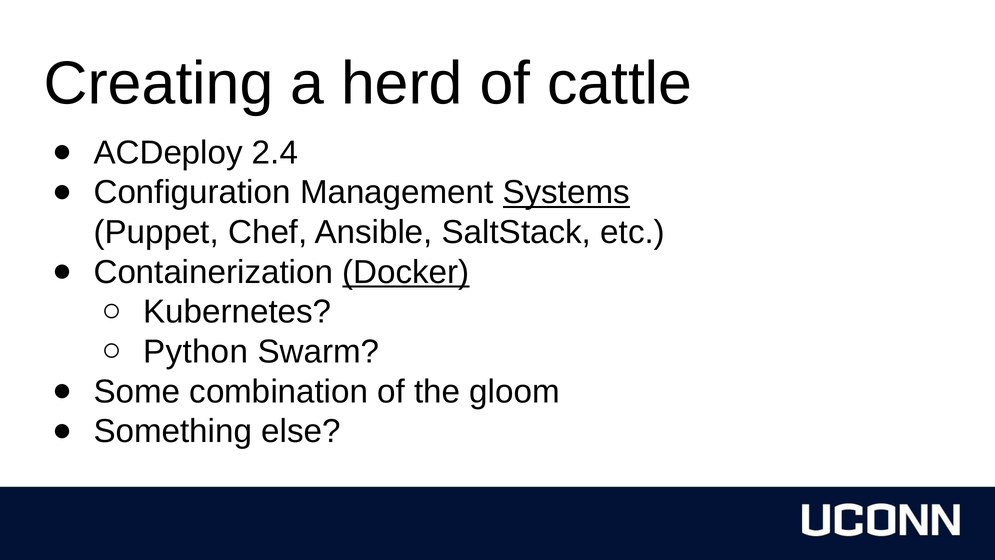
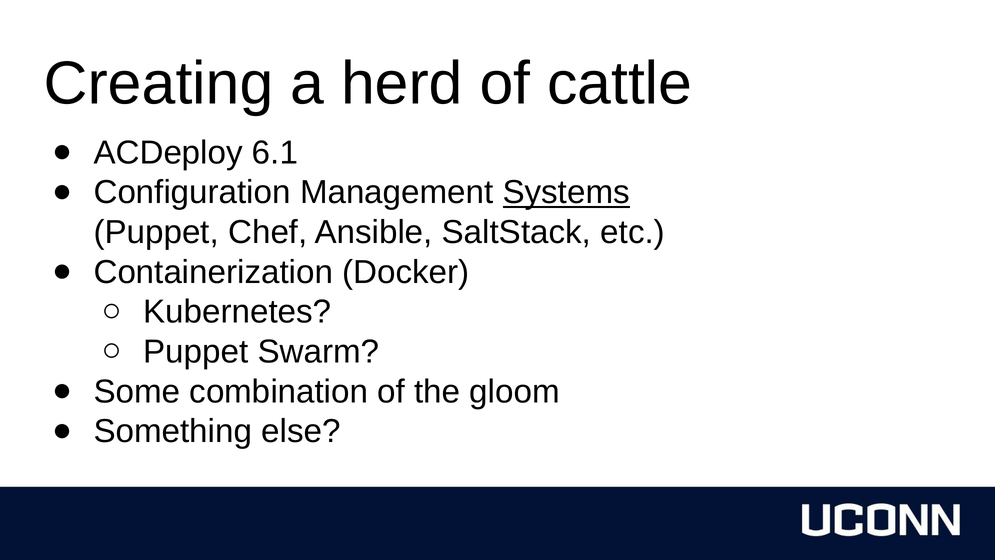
2.4: 2.4 -> 6.1 (275, 153)
Docker underline: present -> none (406, 272)
Python: Python -> Puppet (196, 352)
